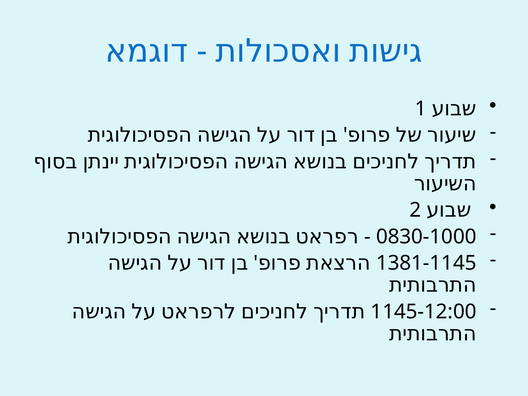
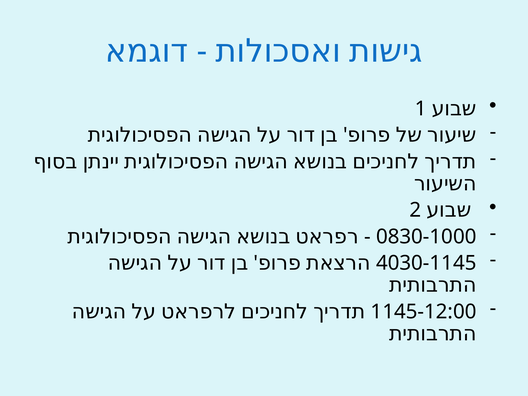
1381-1145: 1381-1145 -> 4030-1145 (426, 263)
